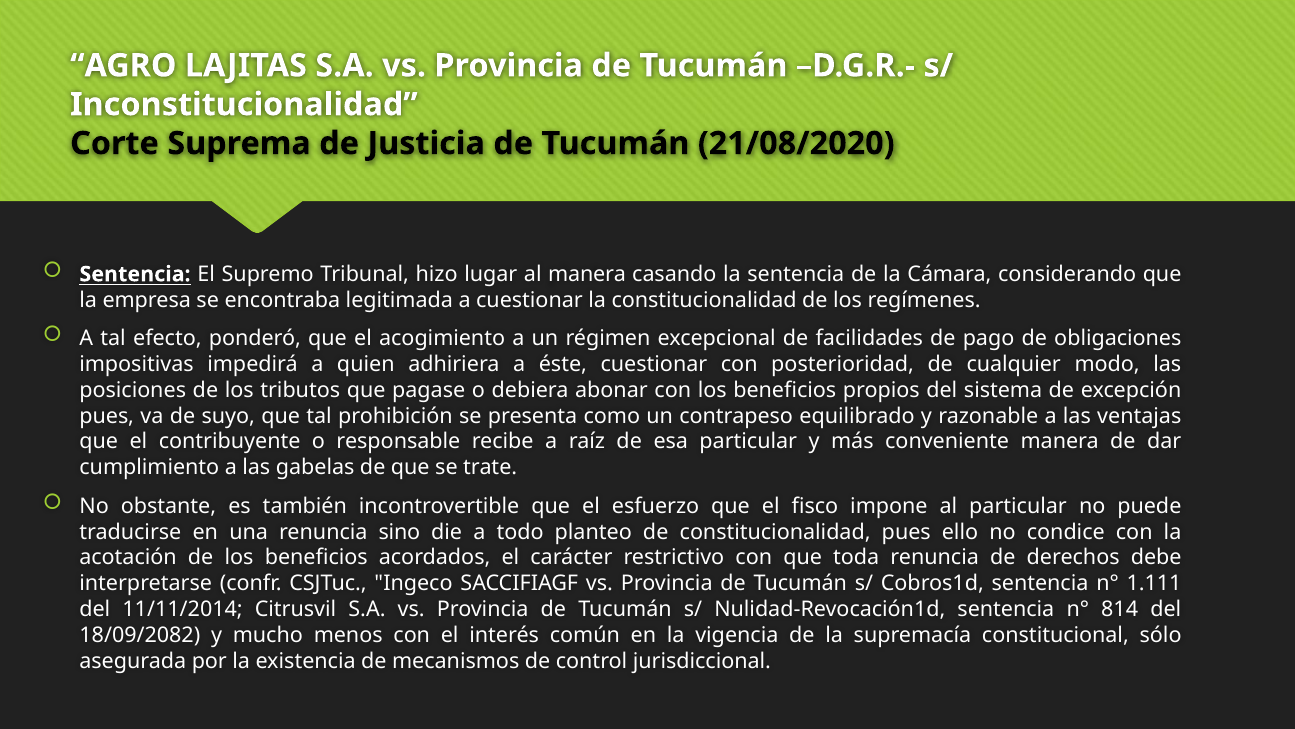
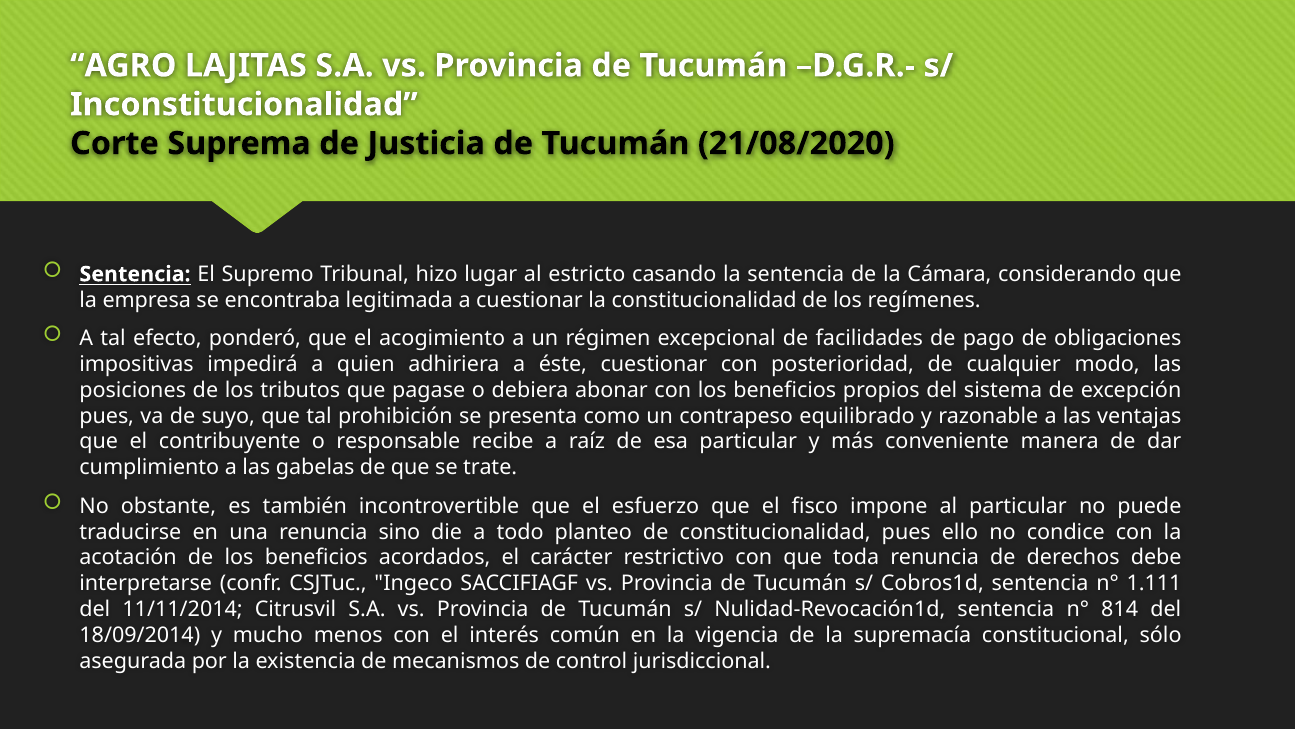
al manera: manera -> estricto (587, 274)
18/09/2082: 18/09/2082 -> 18/09/2014 (140, 635)
